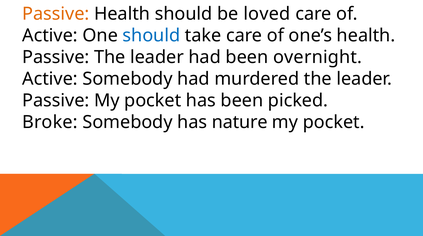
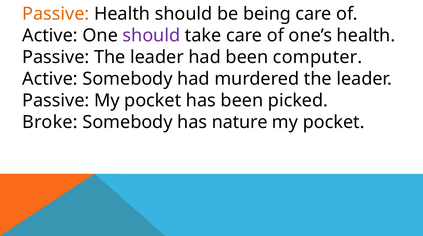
loved: loved -> being (267, 14)
should colour: blue -> purple (151, 35)
overnight: overnight -> computer (318, 57)
